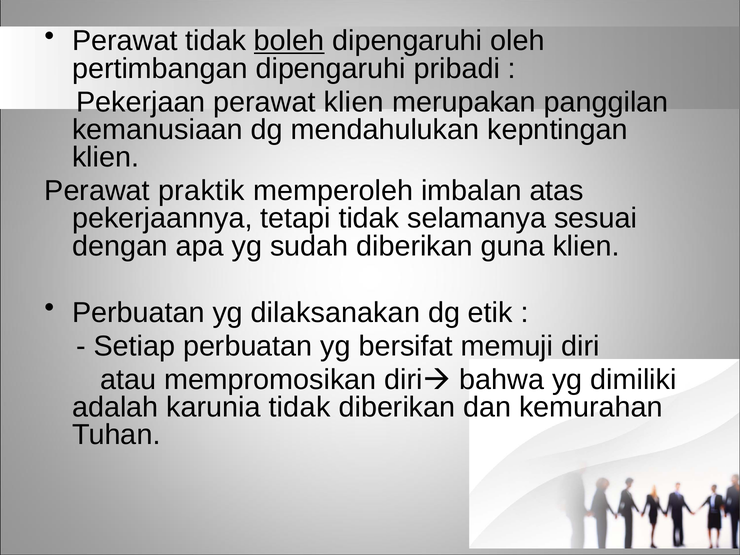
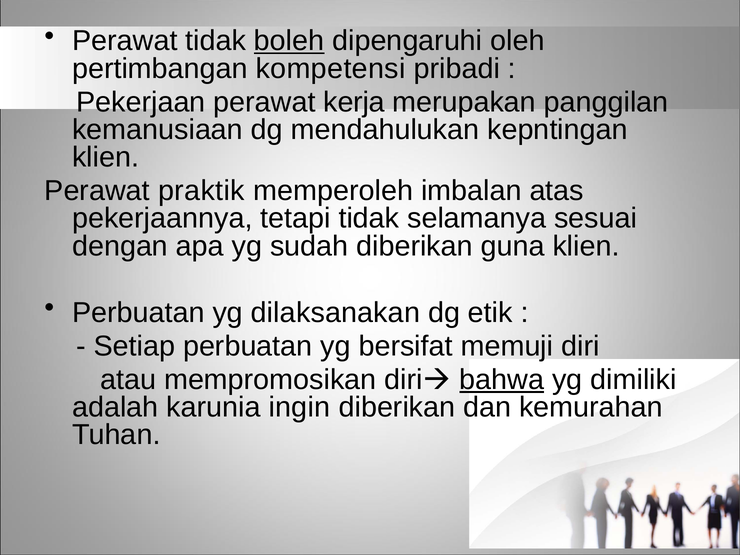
pertimbangan dipengaruhi: dipengaruhi -> kompetensi (331, 69)
perawat klien: klien -> kerja (354, 102)
bahwa underline: none -> present (502, 380)
karunia tidak: tidak -> ingin (299, 407)
